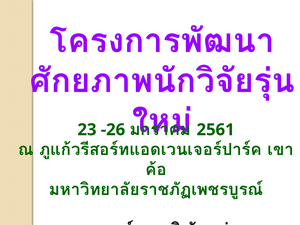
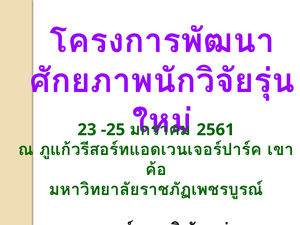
-26: -26 -> -25 (113, 130)
